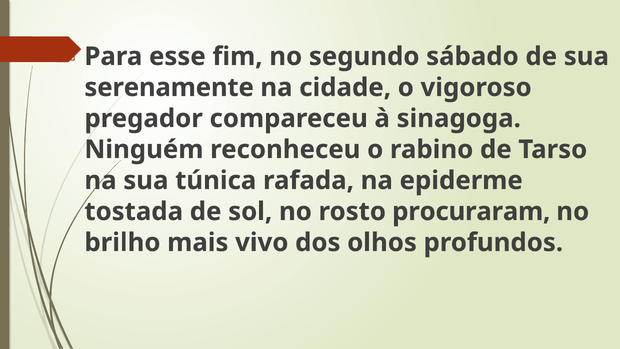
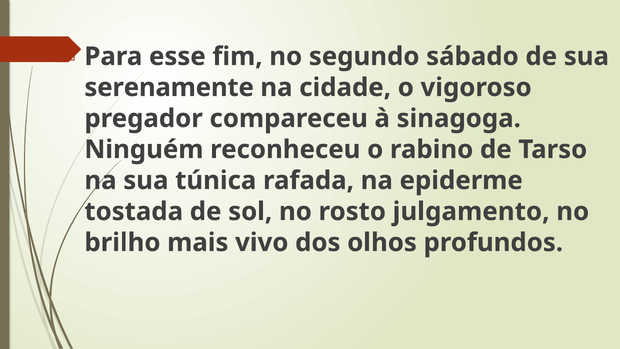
procuraram: procuraram -> julgamento (471, 211)
